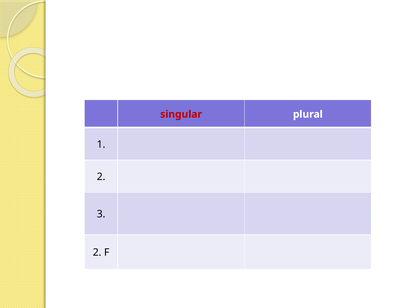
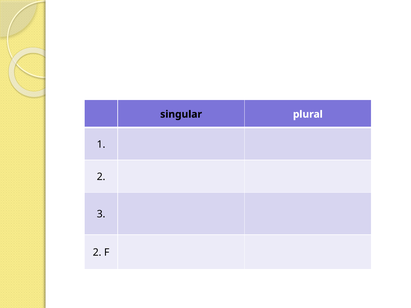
singular colour: red -> black (181, 114)
